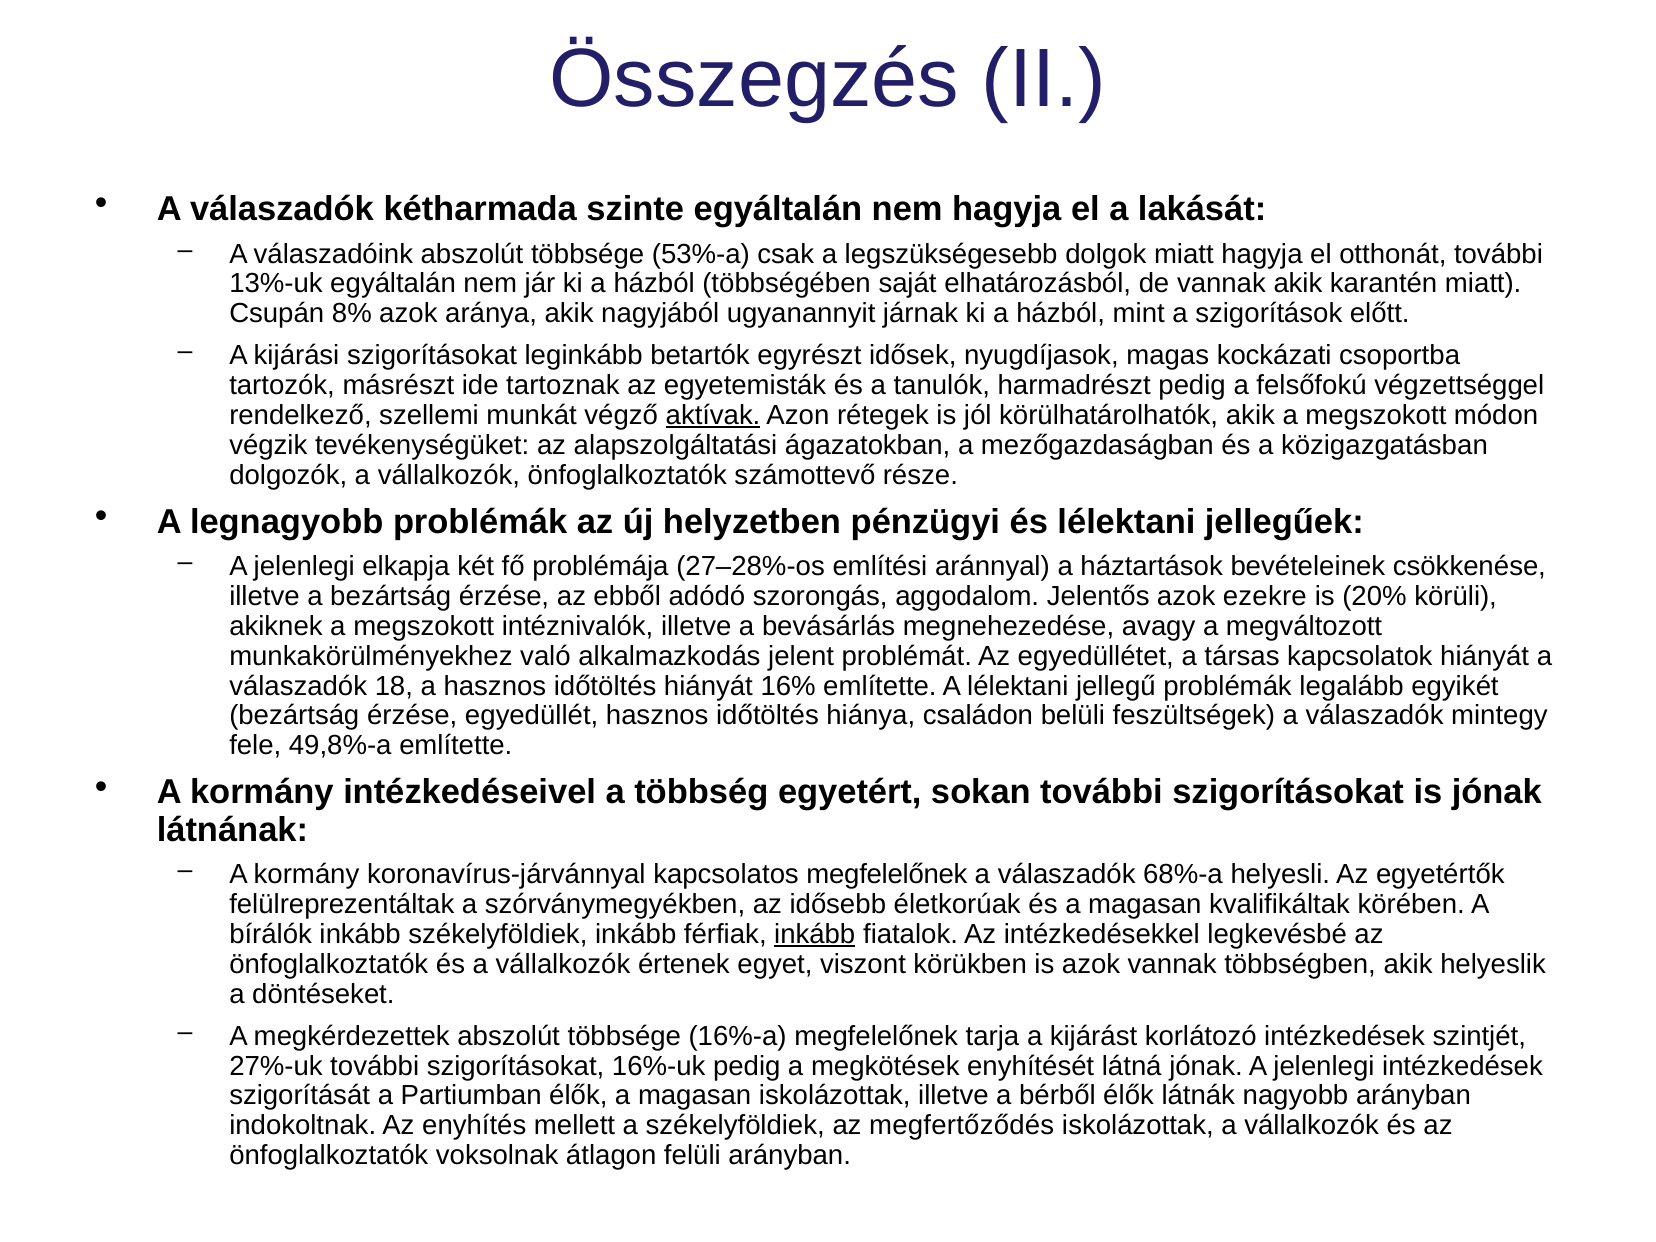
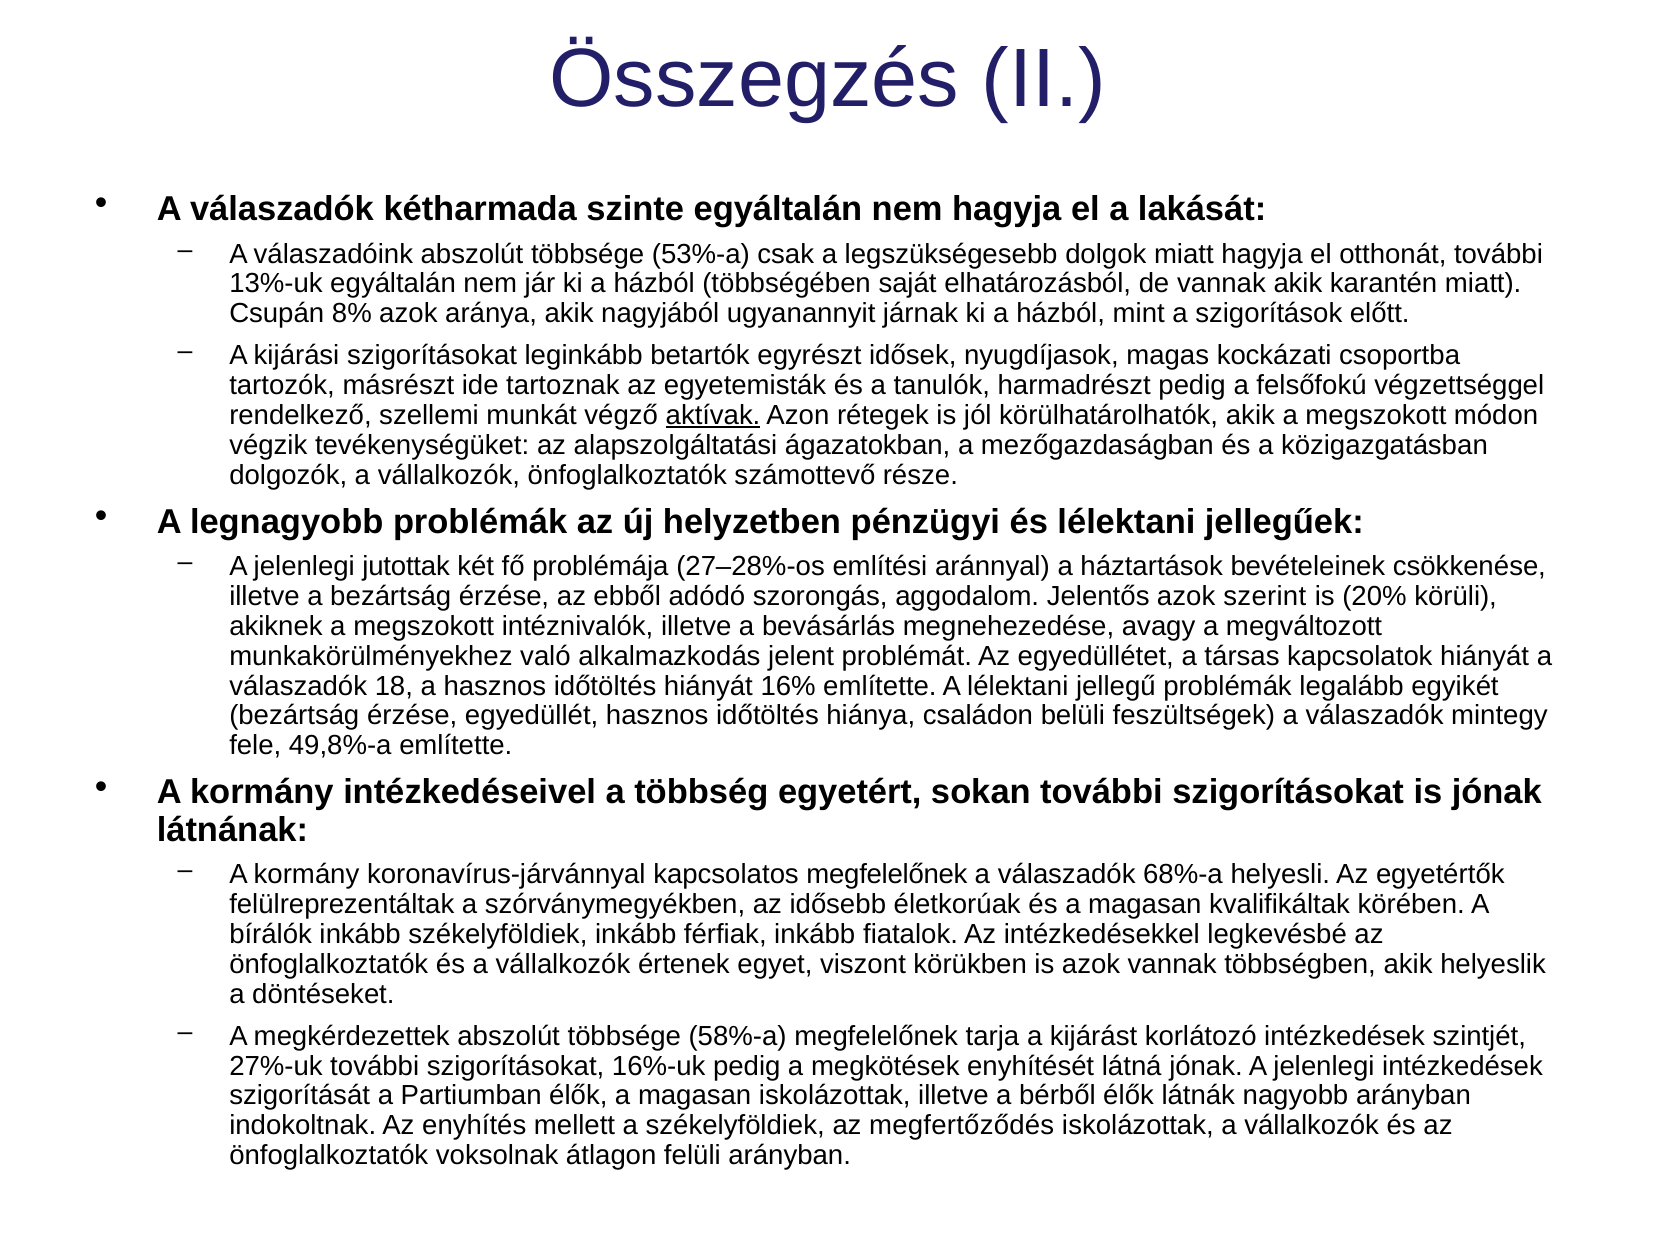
elkapja: elkapja -> jutottak (406, 567)
ezekre: ezekre -> szerint (1265, 597)
inkább underline: present -> none (815, 934)
16%-a: 16%-a -> 58%-a (738, 1036)
